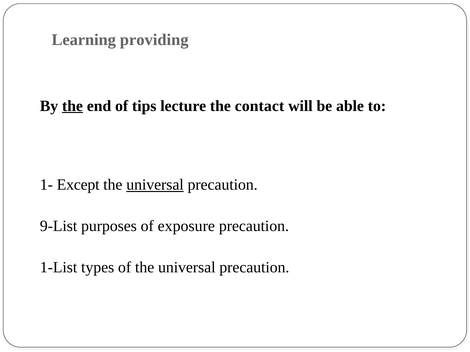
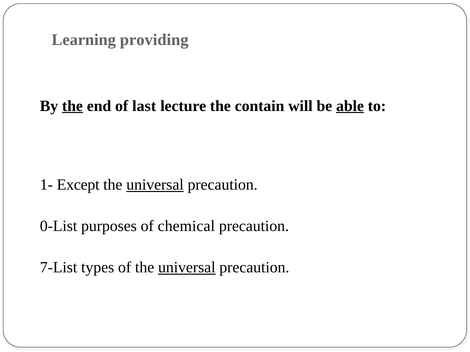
tips: tips -> last (144, 106)
contact: contact -> contain (260, 106)
able underline: none -> present (350, 106)
9-List: 9-List -> 0-List (59, 226)
exposure: exposure -> chemical (186, 226)
1-List: 1-List -> 7-List (59, 268)
universal underline: none -> present (187, 268)
